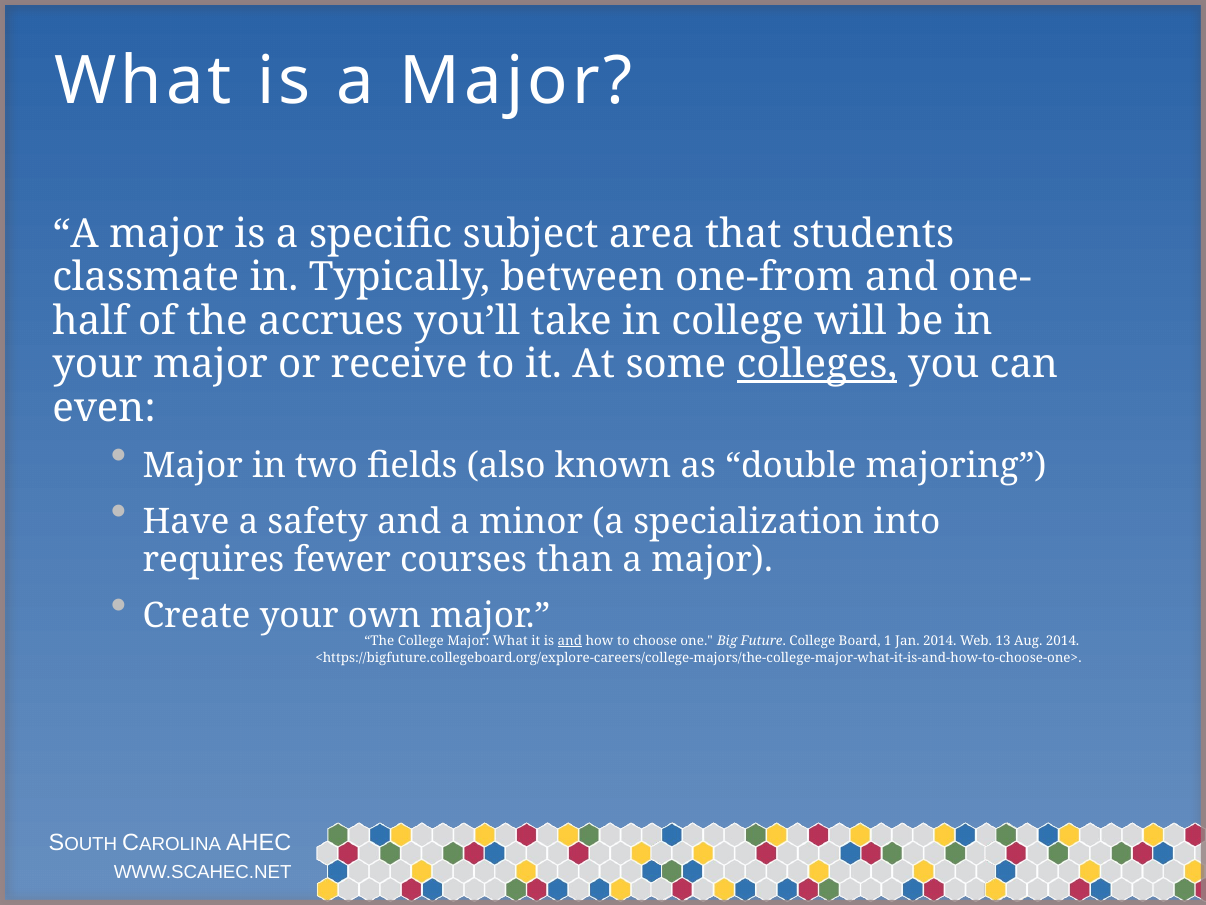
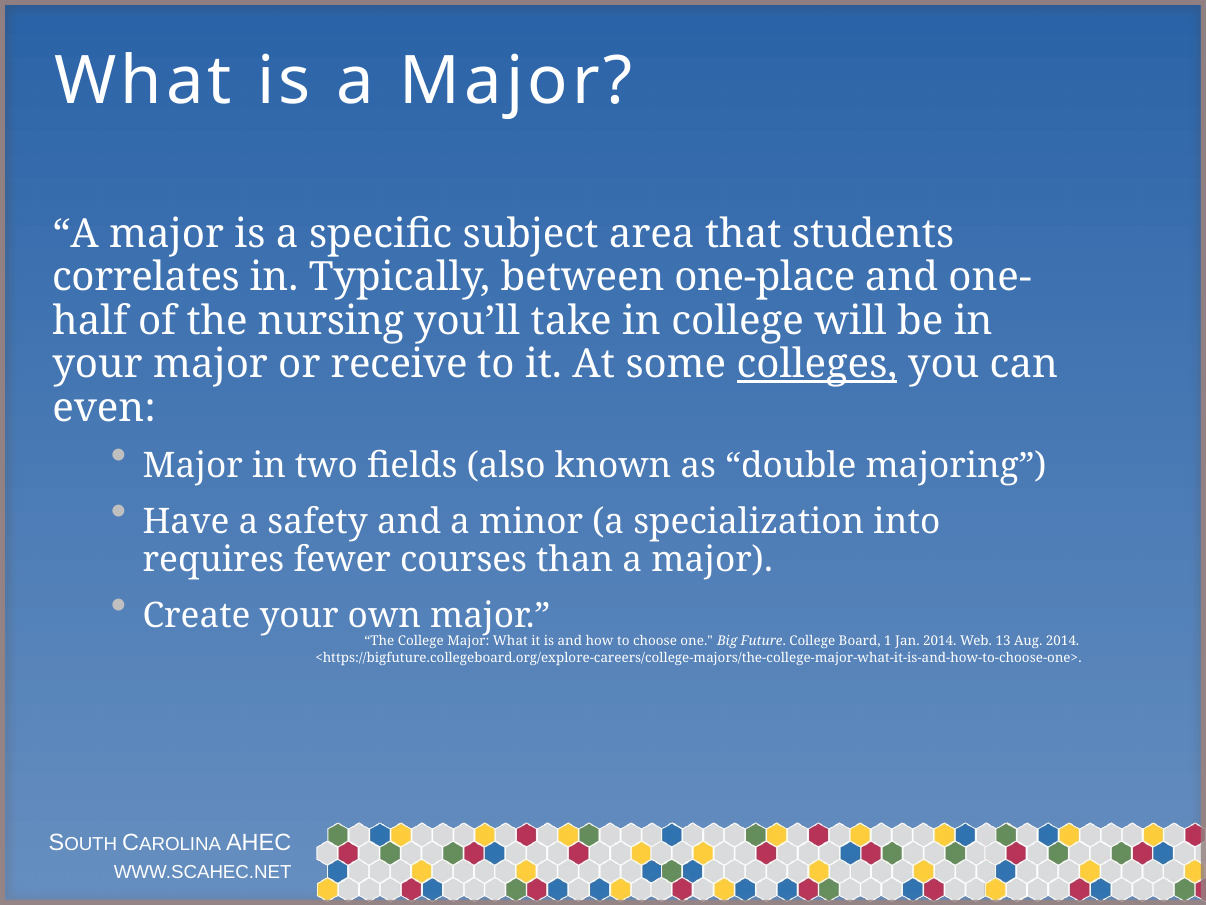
classmate: classmate -> correlates (146, 277)
one-from: one-from -> one-place (765, 277)
accrues: accrues -> nursing (331, 321)
and underline: present -> none (570, 640)
